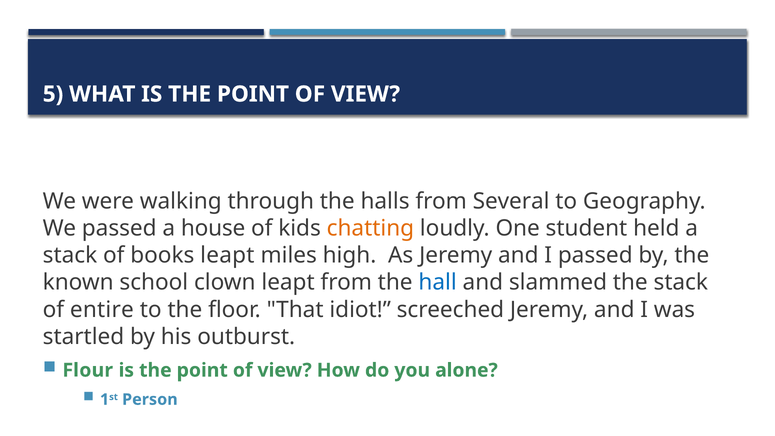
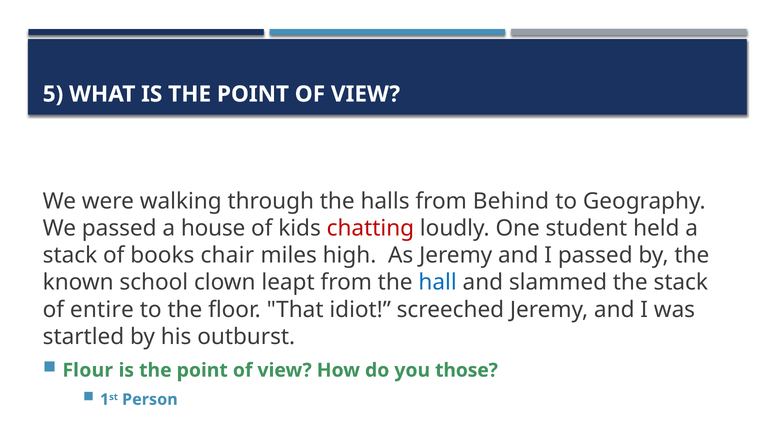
Several: Several -> Behind (511, 201)
chatting colour: orange -> red (370, 228)
books leapt: leapt -> chair (227, 255)
alone: alone -> those (467, 370)
